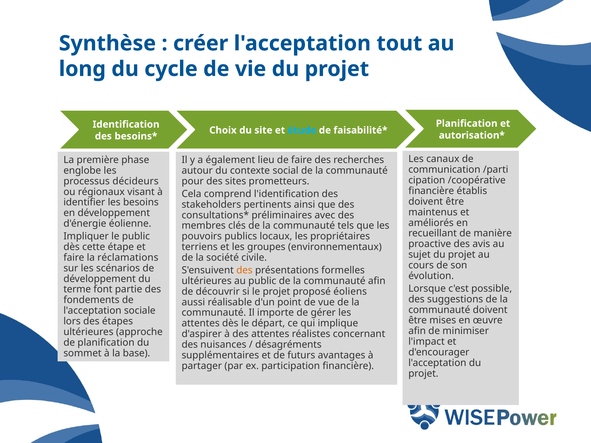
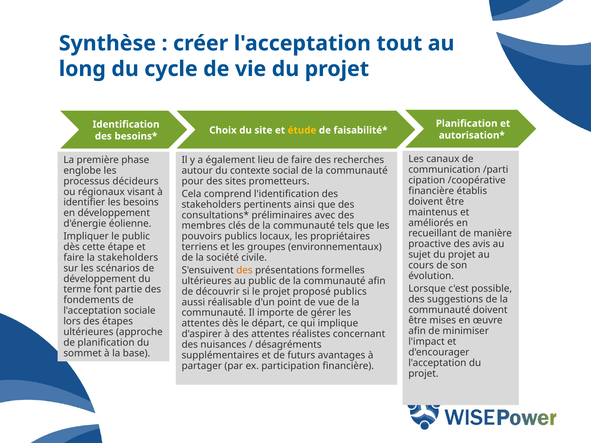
étude colour: light blue -> yellow (302, 130)
la réclamations: réclamations -> stakeholders (128, 258)
proposé éoliens: éoliens -> publics (350, 292)
